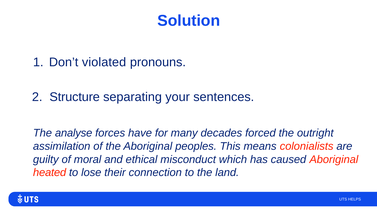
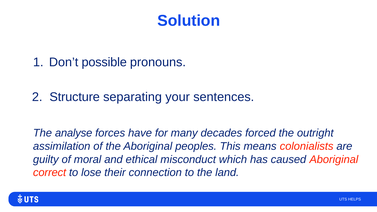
violated: violated -> possible (104, 62)
heated: heated -> correct (50, 173)
